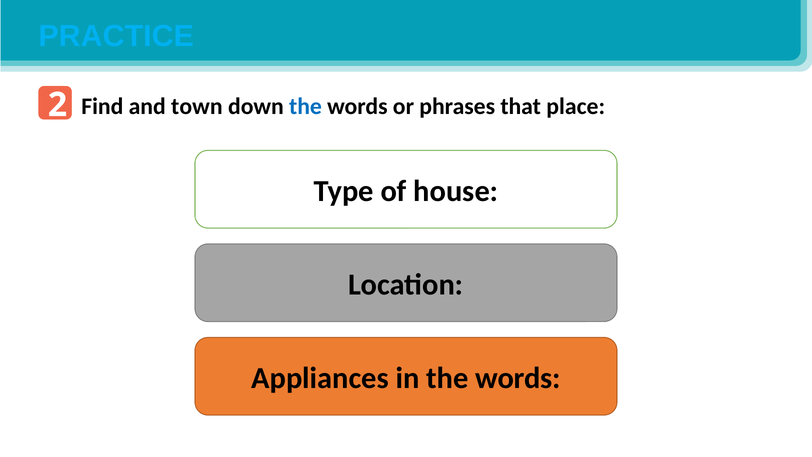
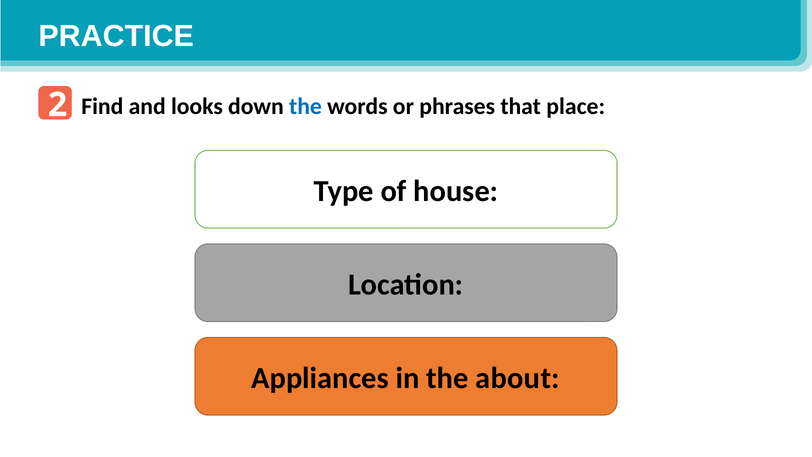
PRACTICE colour: light blue -> white (116, 36)
town: town -> looks (197, 106)
in the words: words -> about (518, 378)
